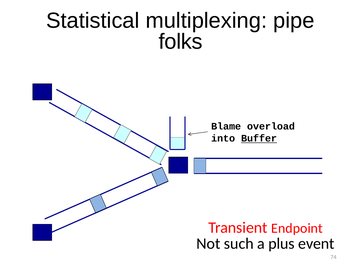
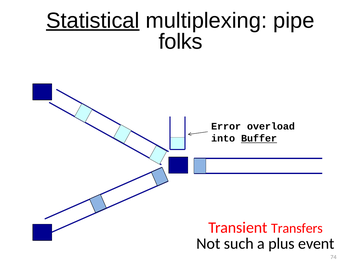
Statistical underline: none -> present (93, 21)
Blame: Blame -> Error (226, 126)
Endpoint: Endpoint -> Transfers (297, 228)
